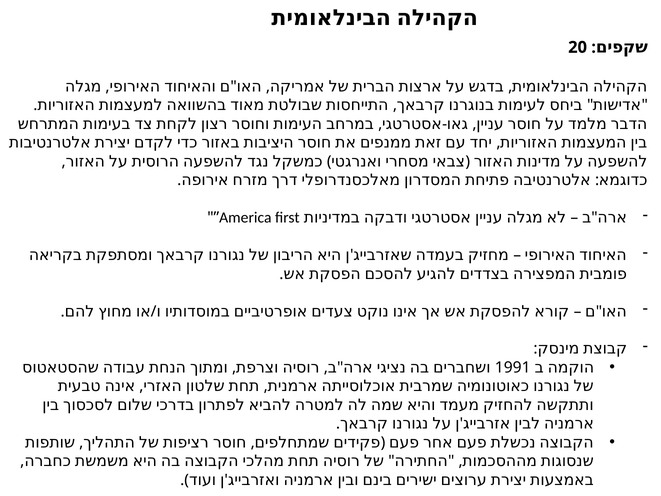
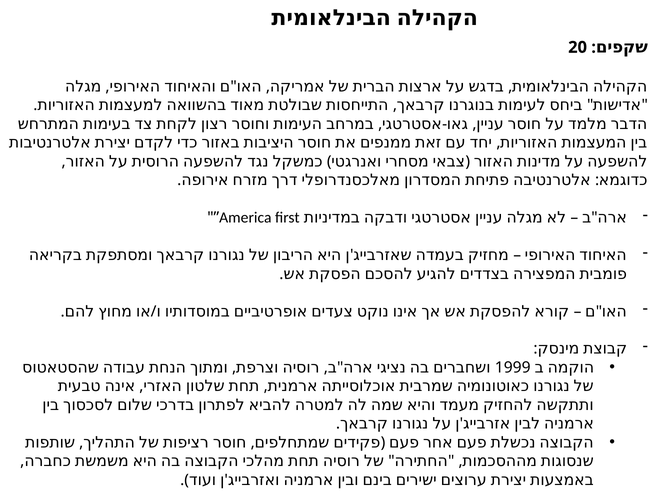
1991: 1991 -> 1999 (513, 367)
